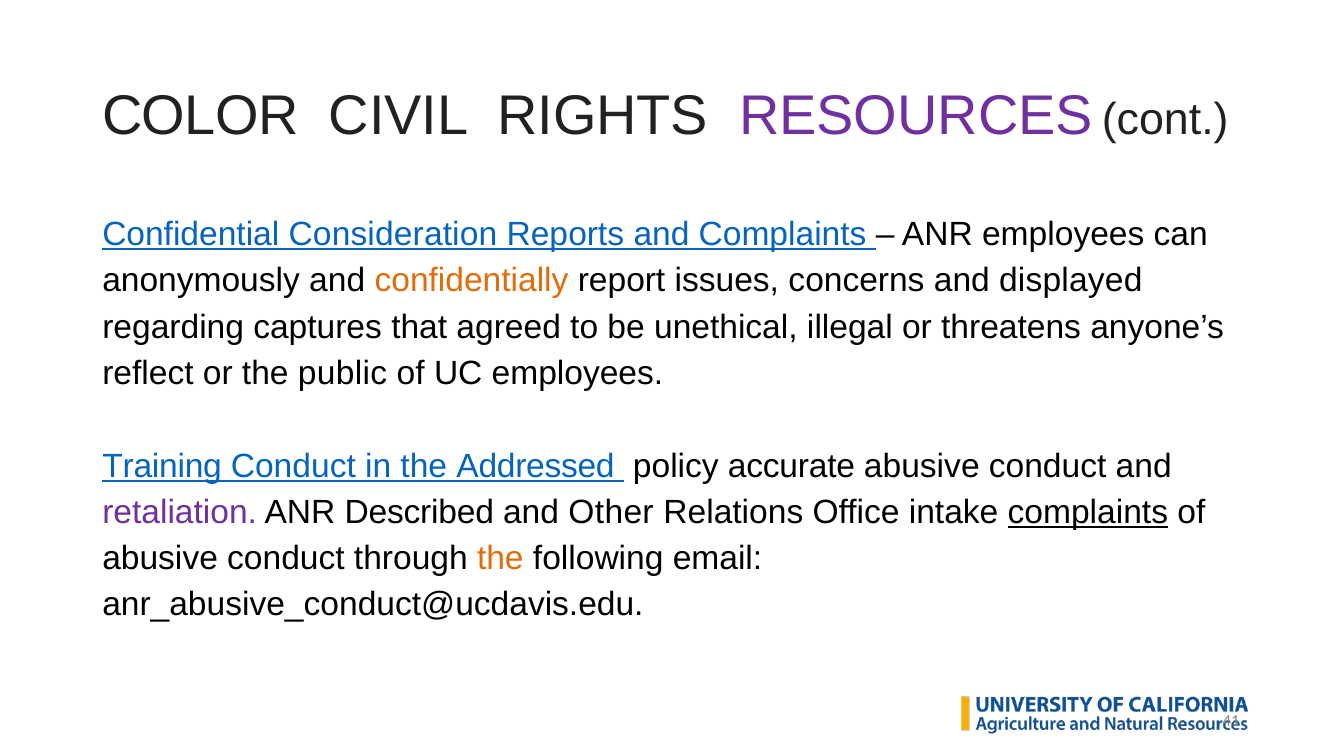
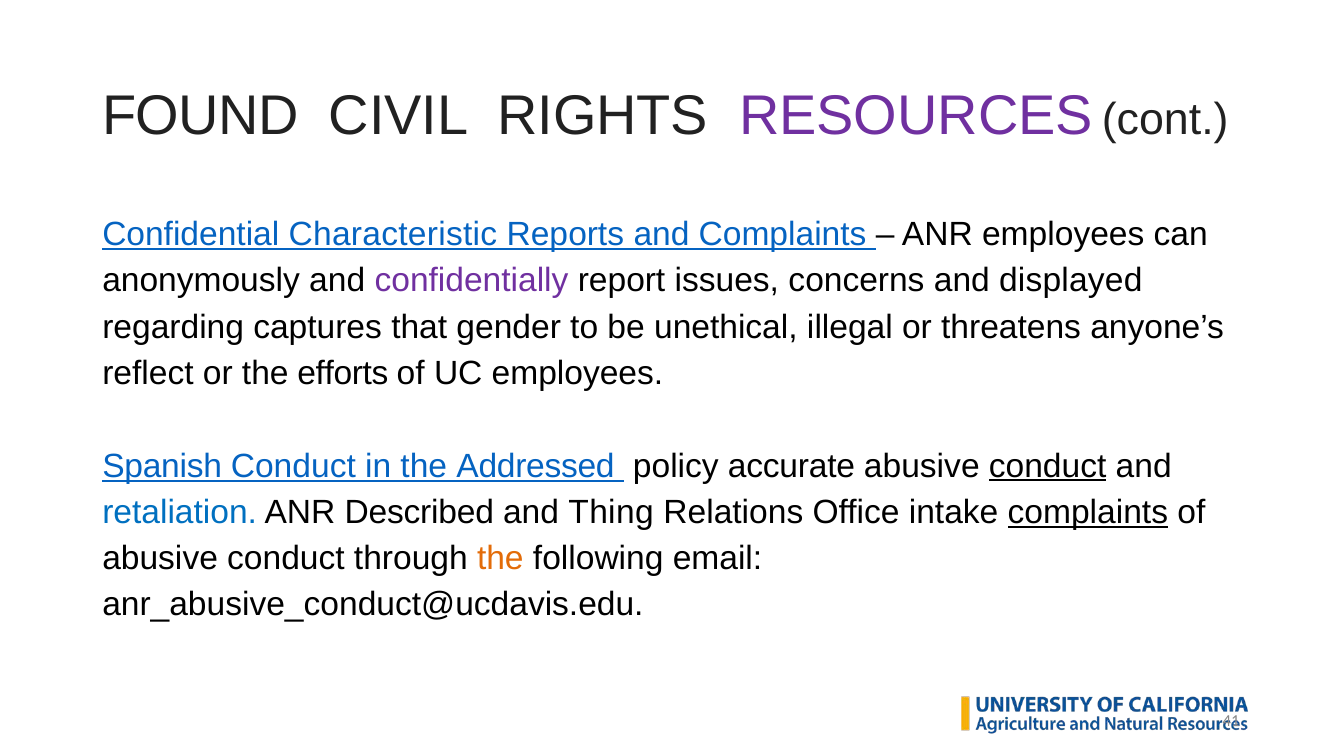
COLOR: COLOR -> FOUND (200, 116)
Consideration: Consideration -> Characteristic (393, 234)
confidentially colour: orange -> purple (472, 281)
agreed: agreed -> gender (509, 327)
public: public -> efforts (343, 373)
Training: Training -> Spanish (162, 466)
conduct underline: none -> present (1048, 466)
retaliation colour: purple -> blue (180, 512)
Other: Other -> Thing (611, 512)
